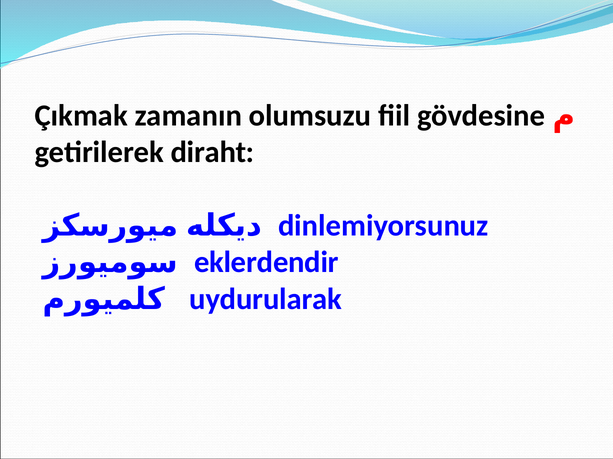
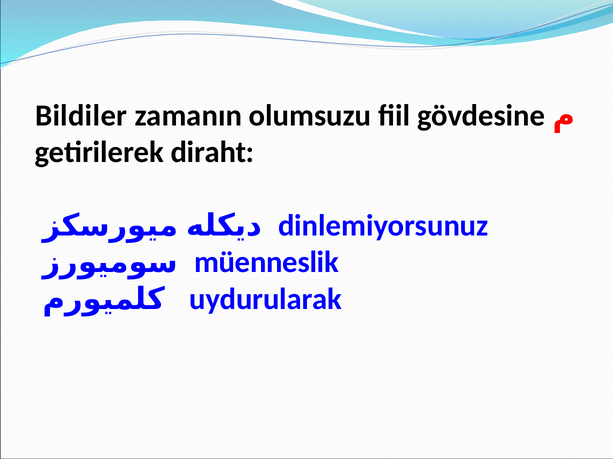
Çıkmak: Çıkmak -> Bildiler (81, 116)
eklerdendir: eklerdendir -> müenneslik (266, 263)
